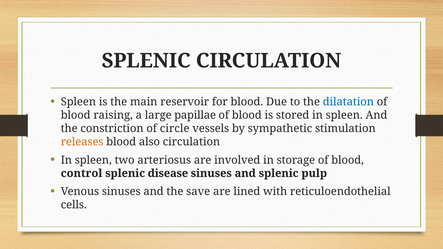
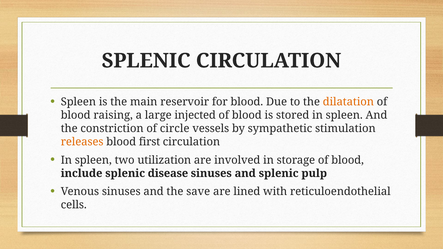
dilatation colour: blue -> orange (348, 102)
papillae: papillae -> injected (195, 115)
also: also -> first (149, 142)
arteriosus: arteriosus -> utilization (164, 160)
control: control -> include (82, 173)
